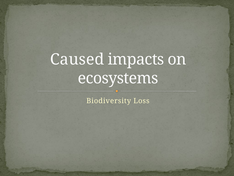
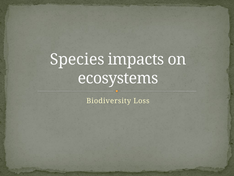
Caused: Caused -> Species (77, 59)
